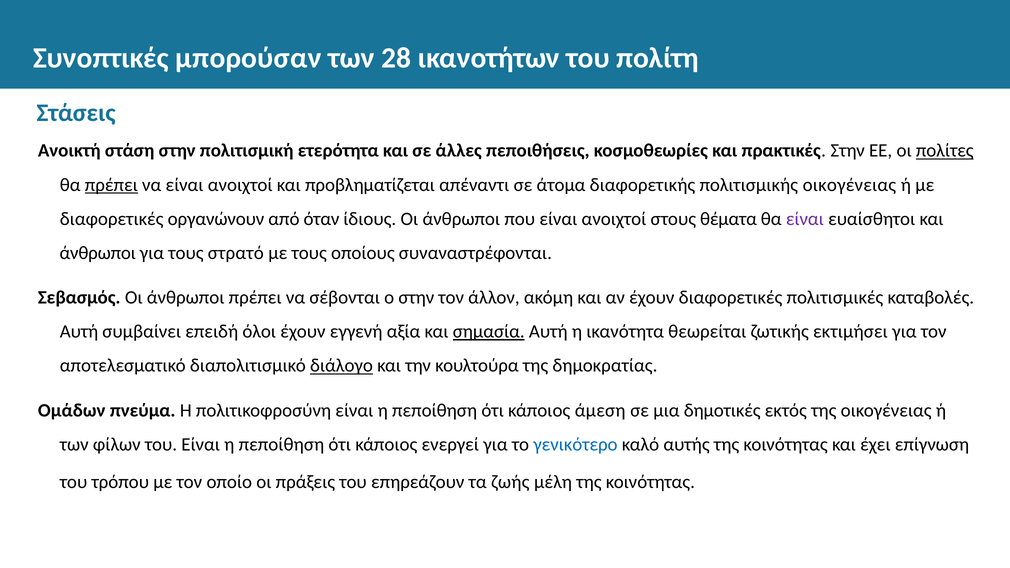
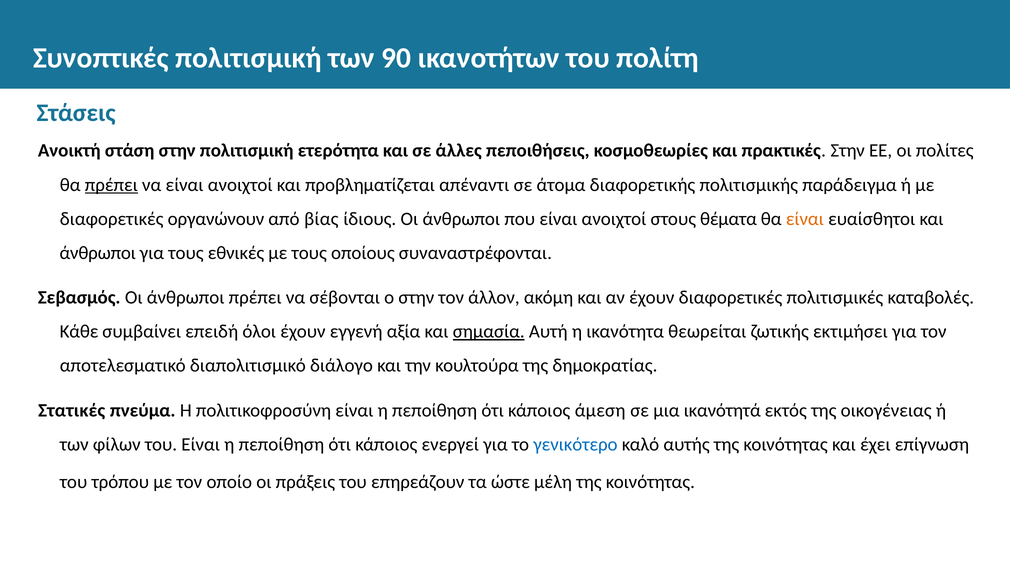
Συνοπτικές μπορούσαν: μπορούσαν -> πολιτισμική (249, 58)
28: 28 -> 90 (396, 58)
πολίτες underline: present -> none (945, 151)
πολιτισμικής οικογένειας: οικογένειας -> παράδειγμα (850, 185)
όταν: όταν -> βίας (321, 219)
είναι colour: purple -> orange (805, 219)
στρατό: στρατό -> εθνικές (236, 253)
Αυτή: Αυτή -> Κάθε (79, 332)
διάλογο underline: present -> none (341, 366)
Ομάδων: Ομάδων -> Στατικές (72, 410)
δημοτικές: δημοτικές -> ικανότητά (722, 410)
ζωής: ζωής -> ώστε (510, 482)
